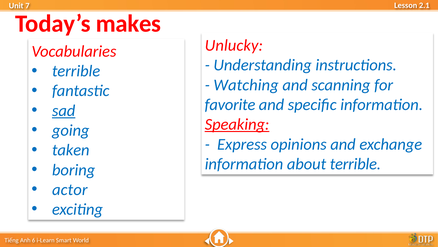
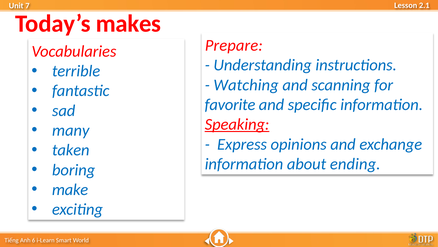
Unlucky: Unlucky -> Prepare (234, 45)
sad underline: present -> none (64, 110)
going: going -> many (71, 130)
about terrible: terrible -> ending (355, 164)
actor: actor -> make (70, 189)
